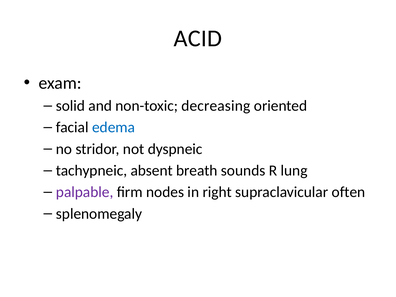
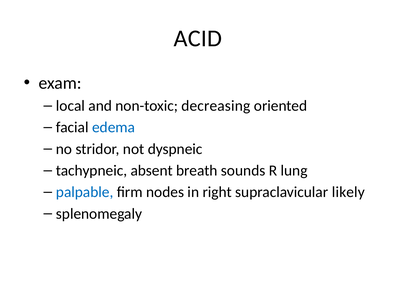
solid: solid -> local (70, 106)
palpable colour: purple -> blue (85, 192)
often: often -> likely (348, 192)
